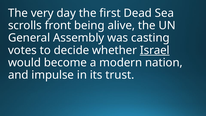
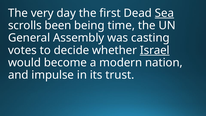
Sea underline: none -> present (164, 13)
front: front -> been (58, 25)
alive: alive -> time (121, 25)
